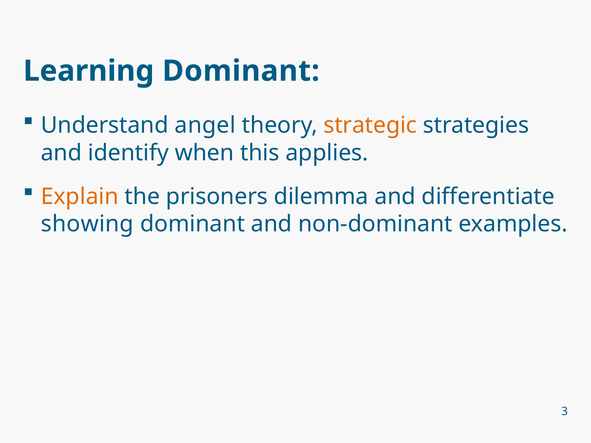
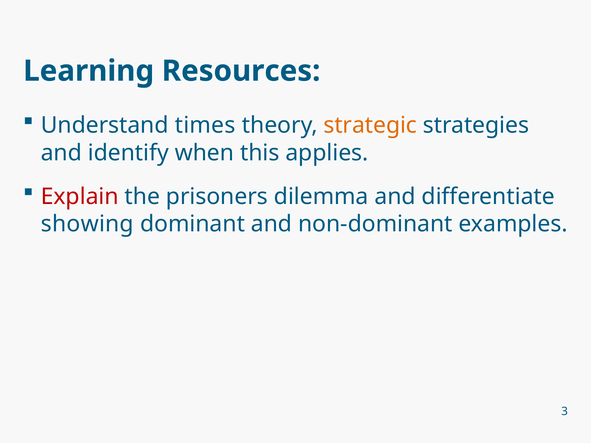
Learning Dominant: Dominant -> Resources (241, 71)
angel: angel -> times (205, 125)
Explain colour: orange -> red (80, 197)
